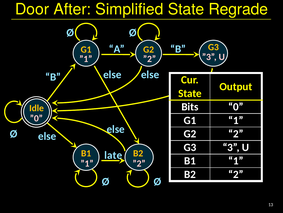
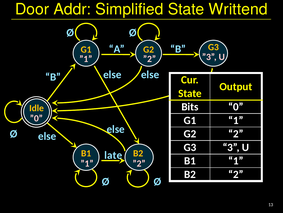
After: After -> Addr (72, 9)
Regrade: Regrade -> Writtend (238, 9)
